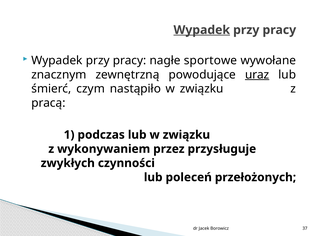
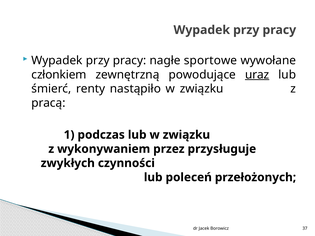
Wypadek underline: present -> none (202, 30)
znacznym: znacznym -> członkiem (59, 75)
czym: czym -> renty (91, 89)
